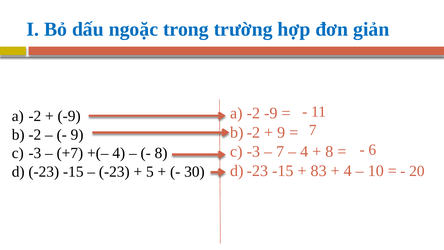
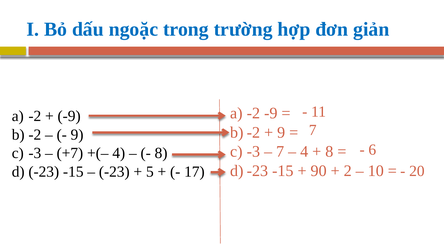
83: 83 -> 90 (319, 171)
4: 4 -> 2 (348, 171)
30: 30 -> 17 (194, 172)
